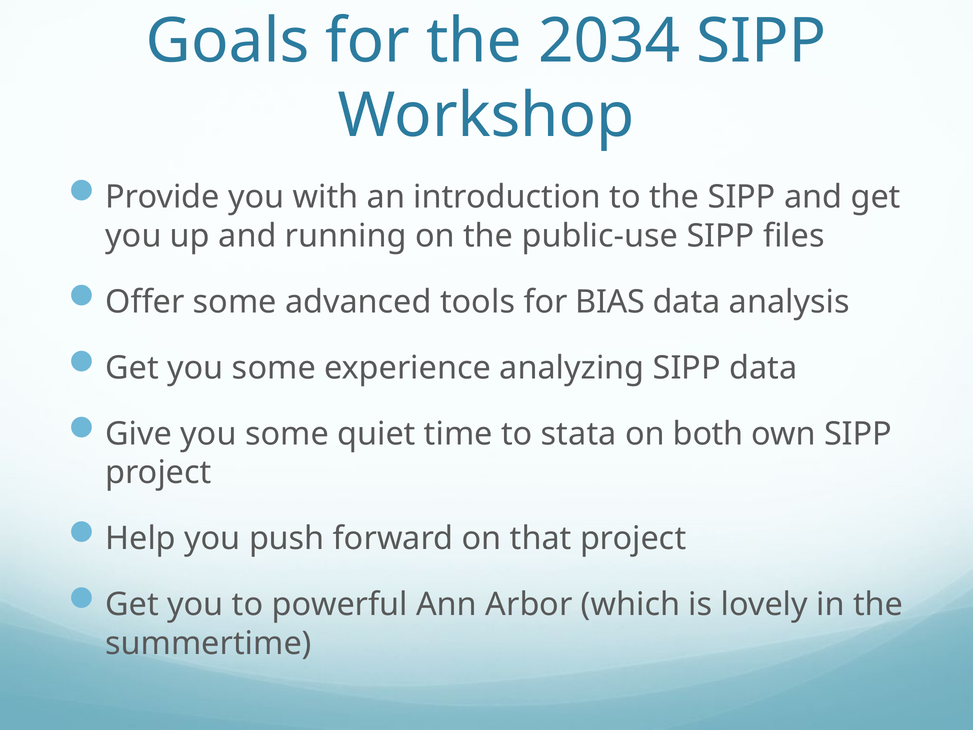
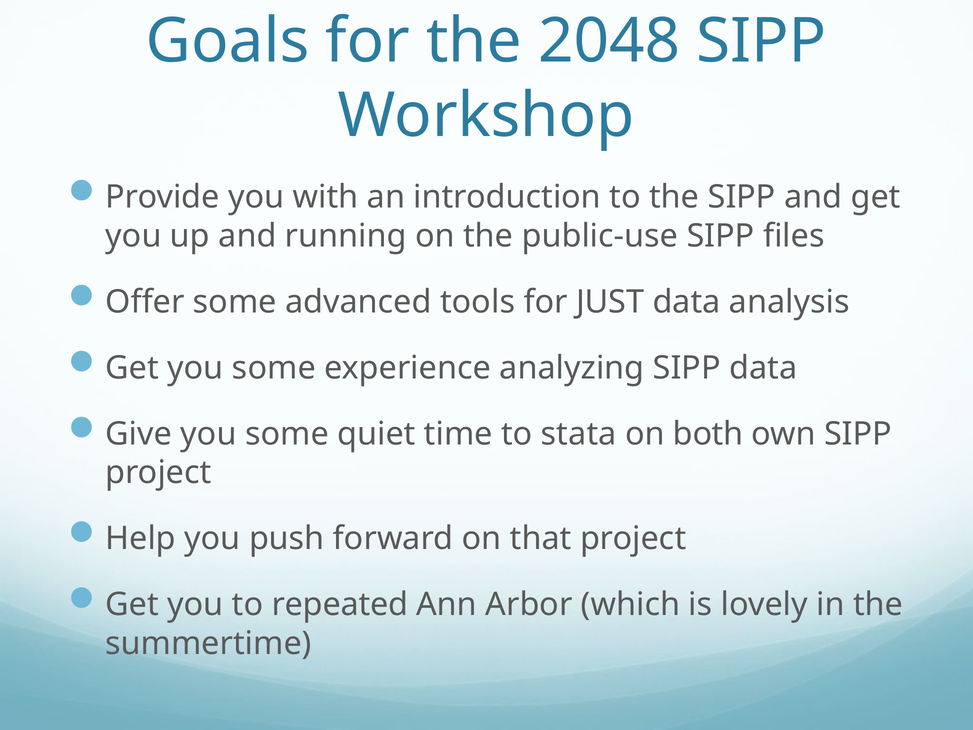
2034: 2034 -> 2048 (609, 41)
BIAS: BIAS -> JUST (610, 302)
powerful: powerful -> repeated (340, 605)
